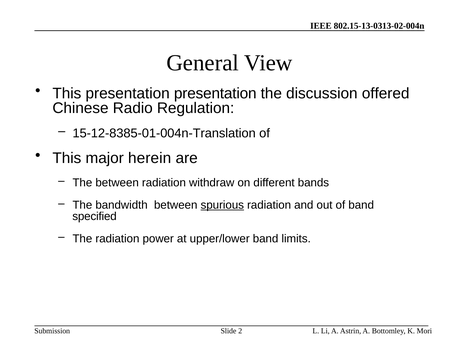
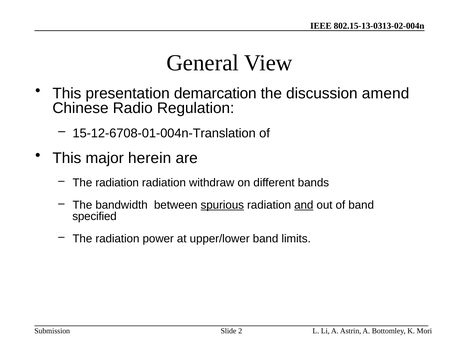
presentation presentation: presentation -> demarcation (215, 93)
offered: offered -> amend (386, 93)
15-12-8385-01-004n-Translation: 15-12-8385-01-004n-Translation -> 15-12-6708-01-004n-Translation (164, 133)
between: between -> radiation (117, 182)
and underline: none -> present (304, 205)
